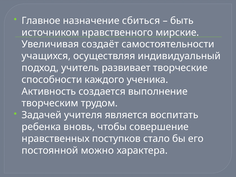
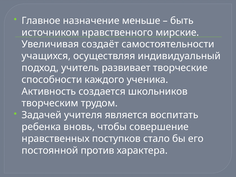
сбиться: сбиться -> меньше (141, 21)
выполнение: выполнение -> школьников (158, 91)
можно: можно -> против (97, 150)
